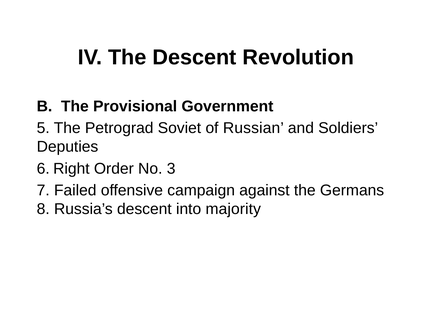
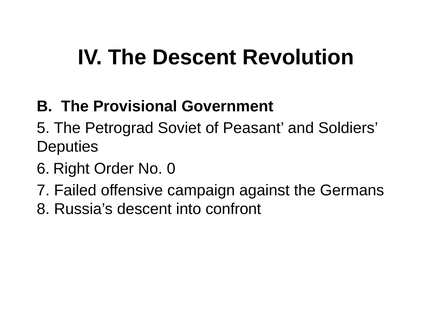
Russian: Russian -> Peasant (253, 128)
3: 3 -> 0 (171, 169)
majority: majority -> confront (233, 209)
